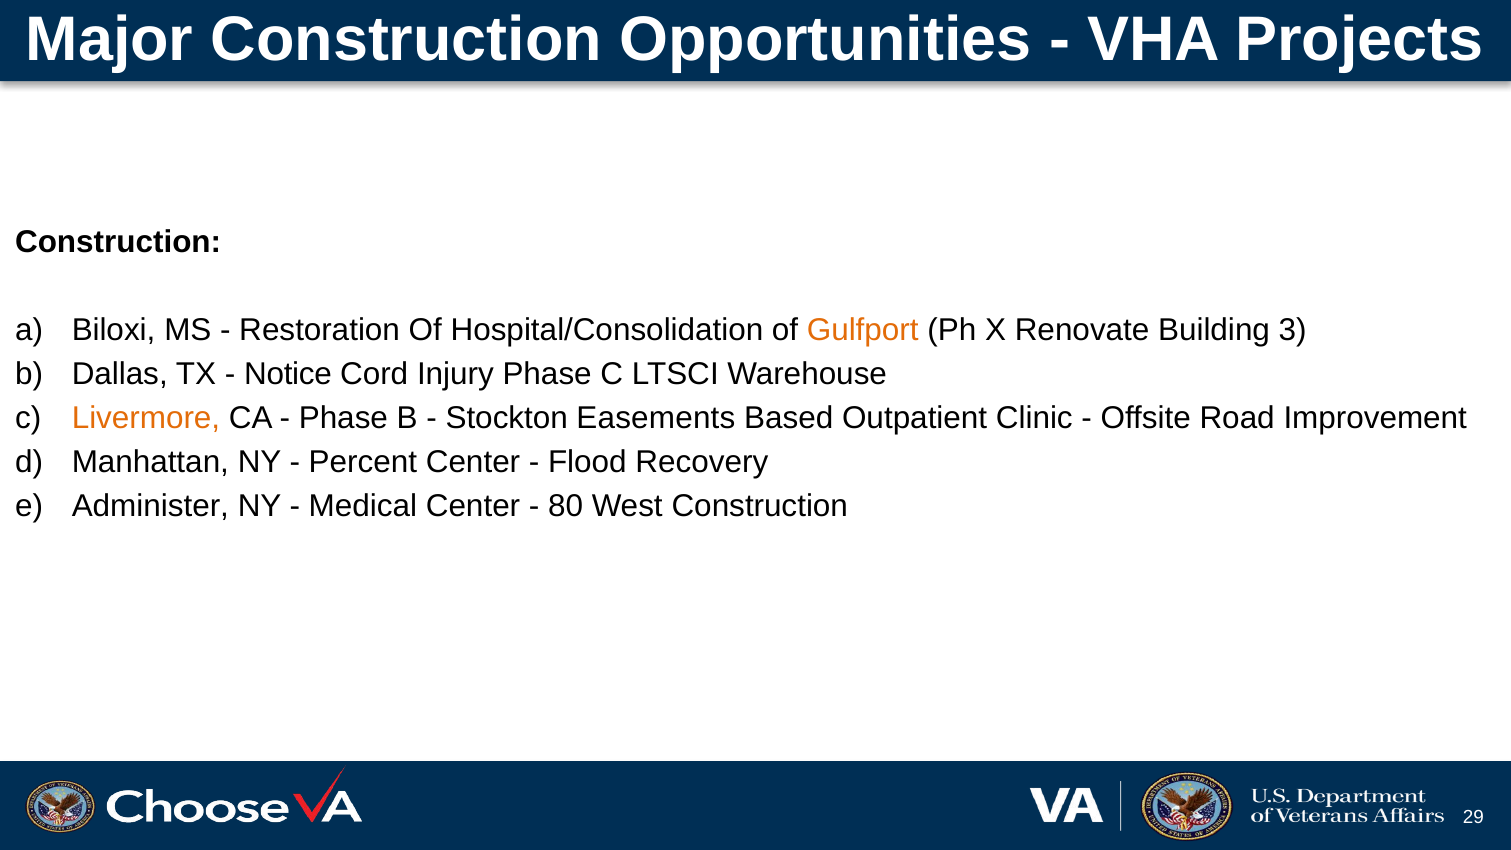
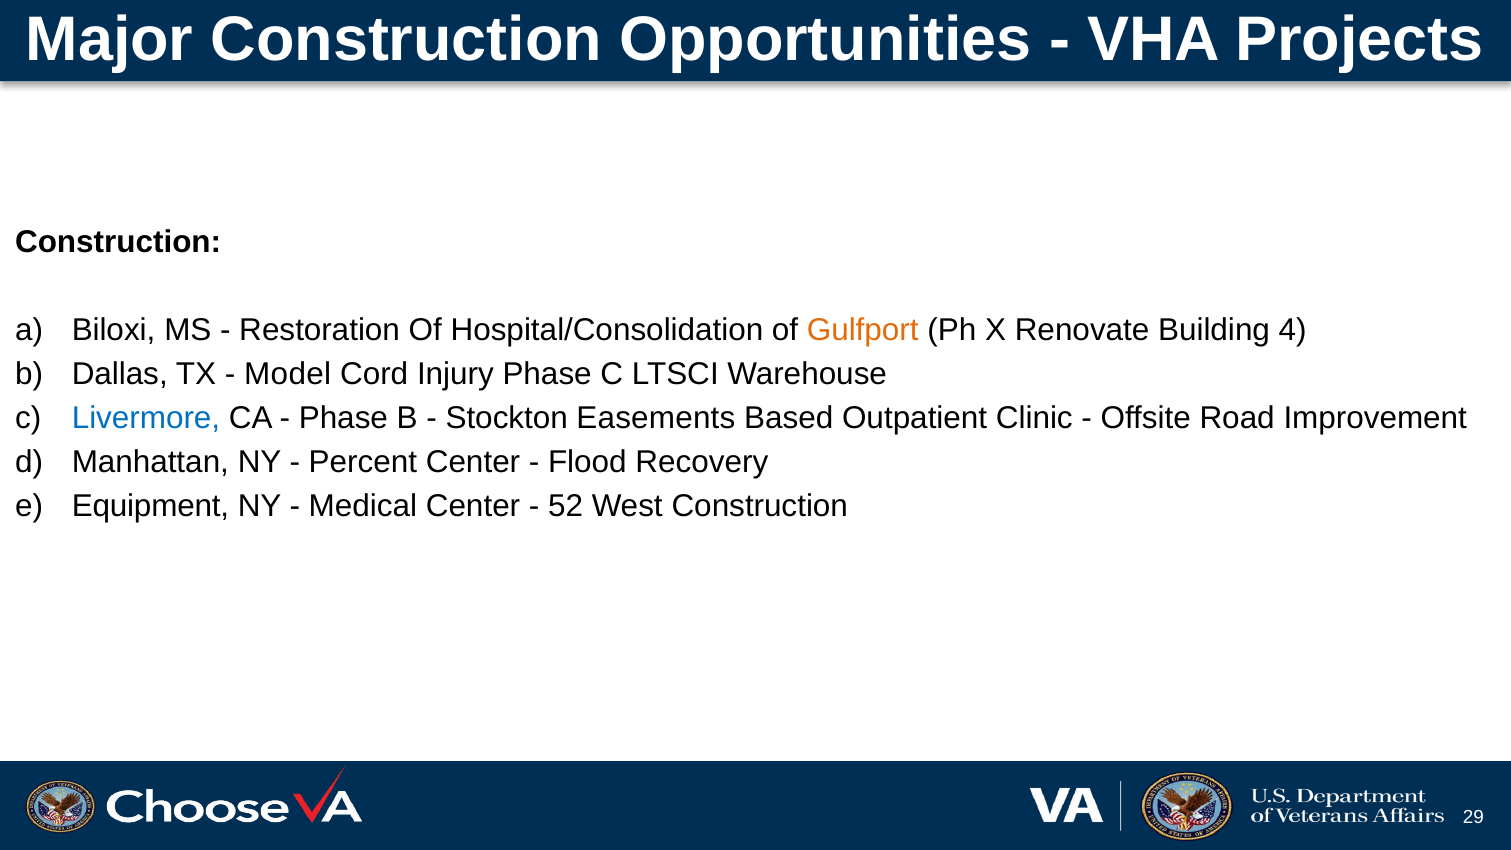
3: 3 -> 4 (1293, 330)
Notice: Notice -> Model (288, 374)
Livermore colour: orange -> blue (146, 418)
Administer: Administer -> Equipment (150, 507)
80: 80 -> 52 (566, 507)
